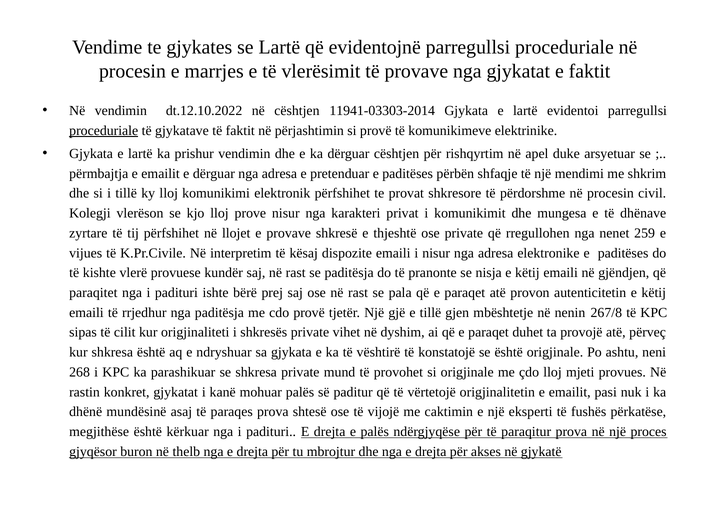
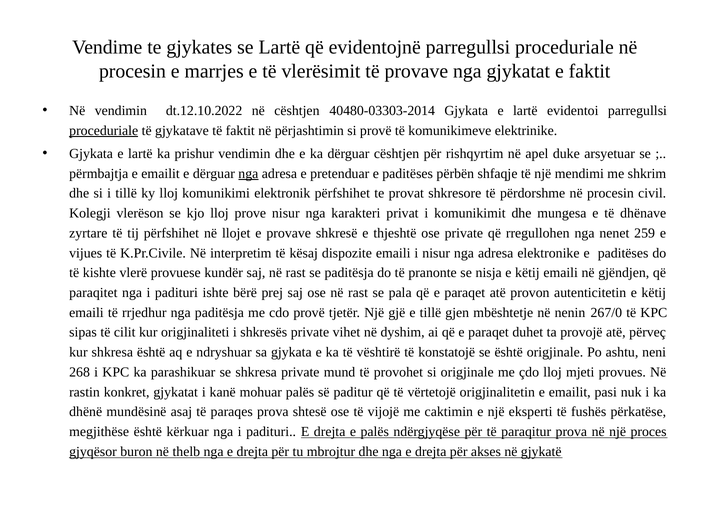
11941-03303-2014: 11941-03303-2014 -> 40480-03303-2014 (382, 111)
nga underline: none -> present (248, 174)
267/8: 267/8 -> 267/0 (606, 313)
